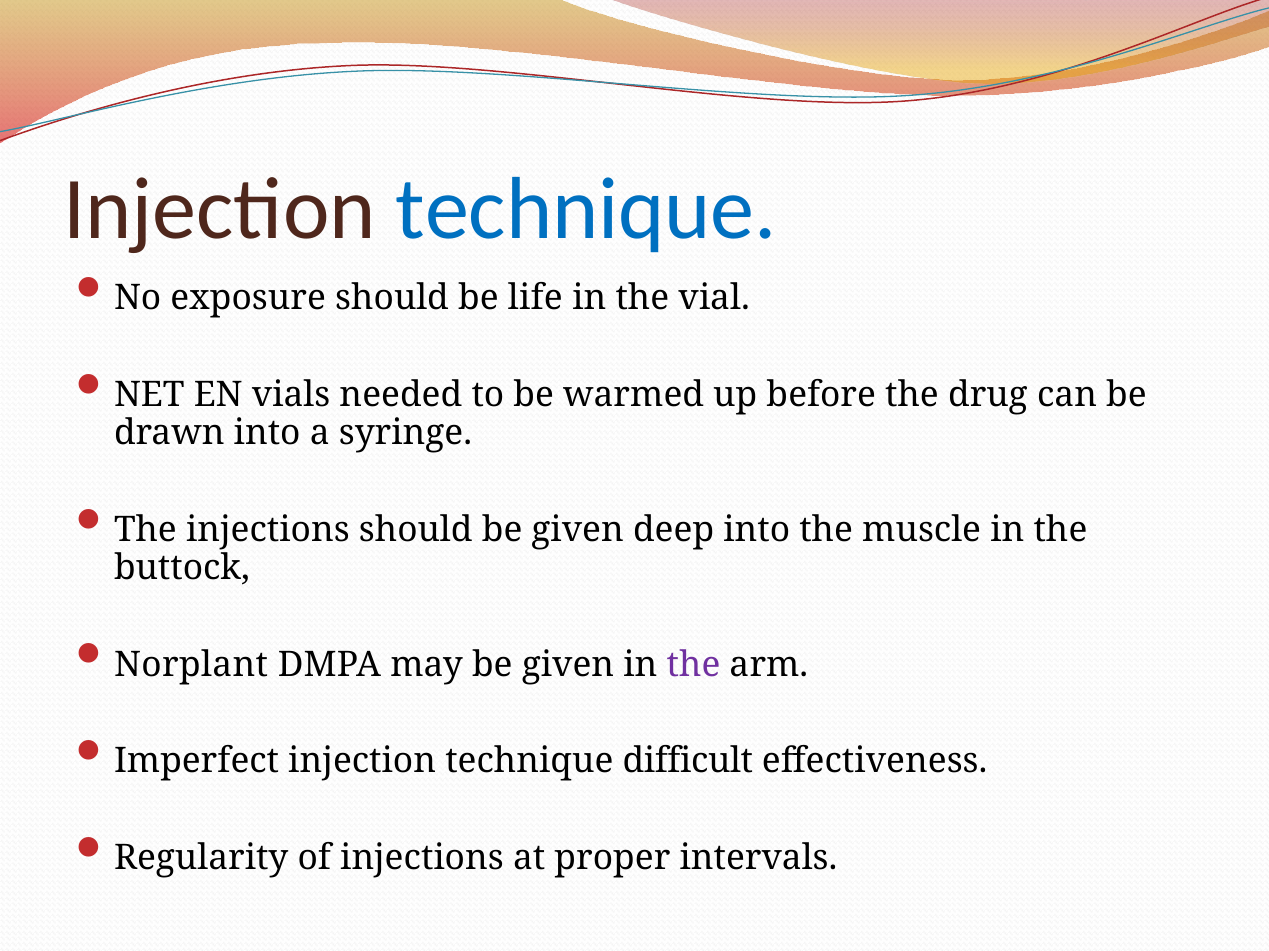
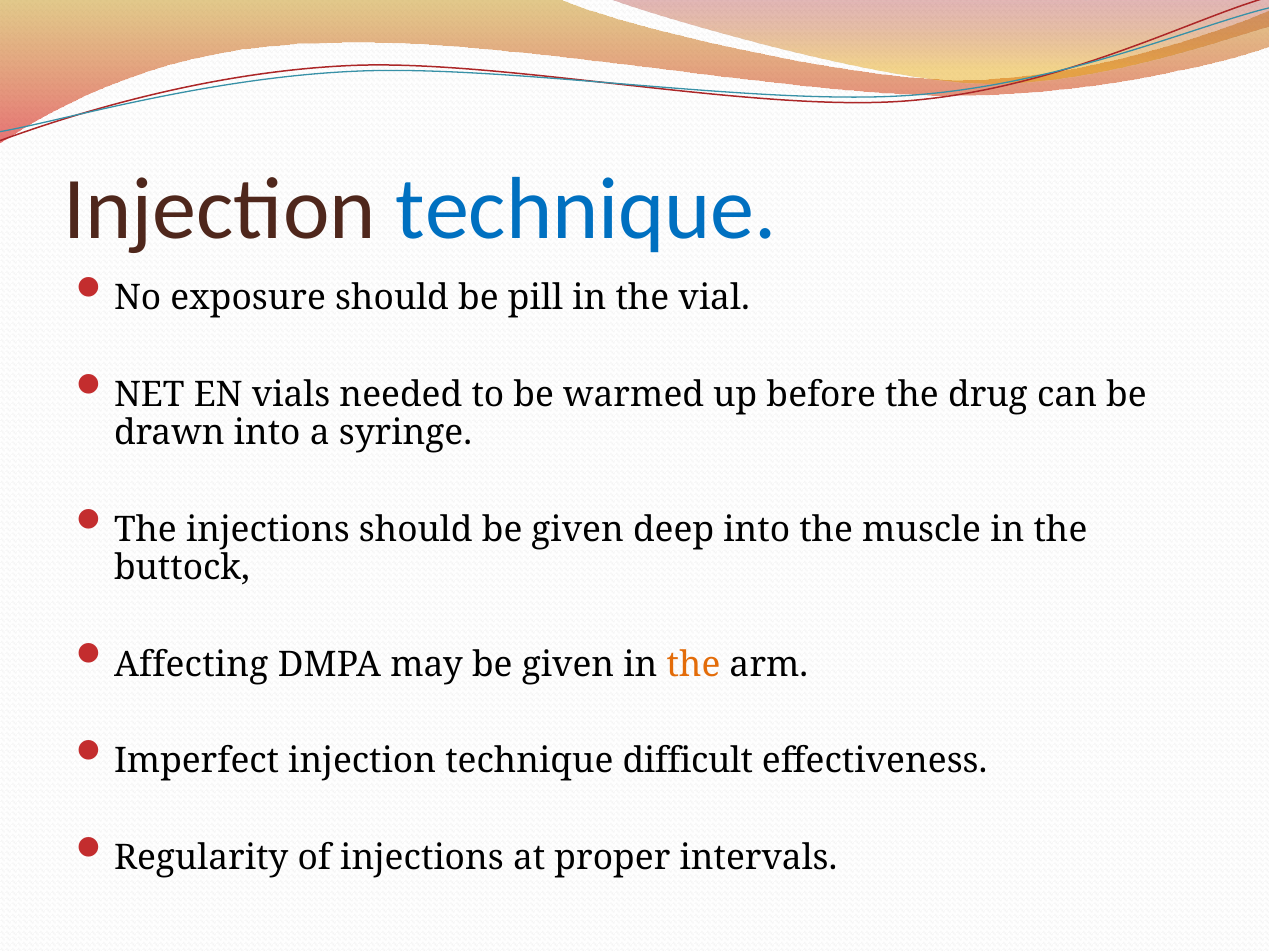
life: life -> pill (536, 298)
Norplant: Norplant -> Affecting (191, 665)
the colour: purple -> orange (694, 665)
